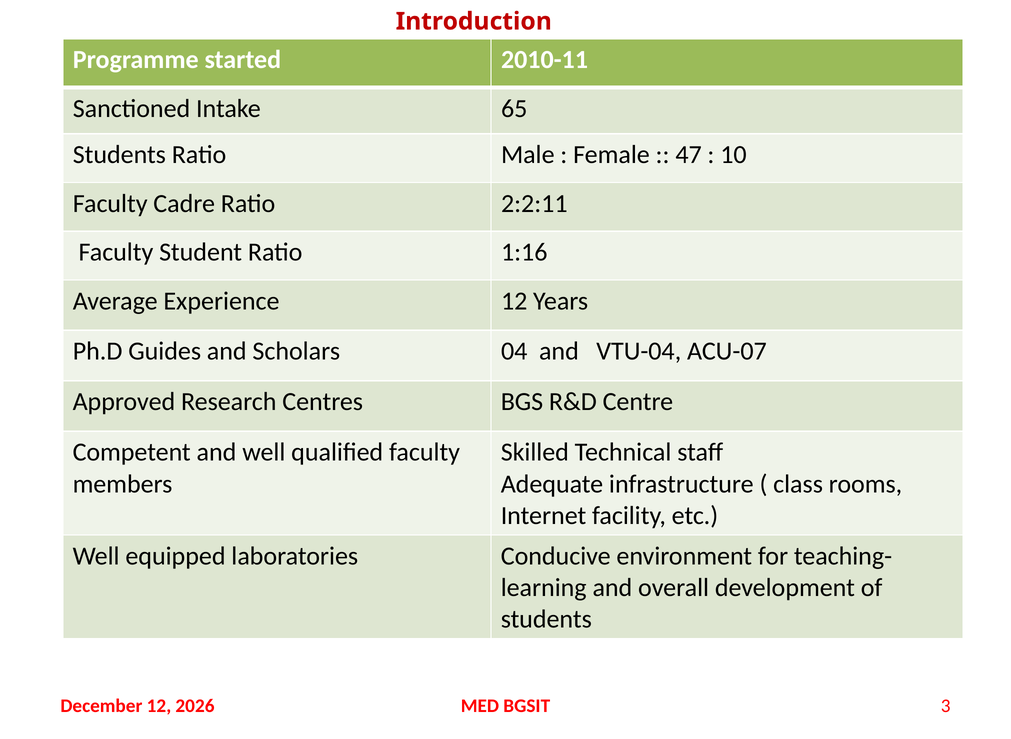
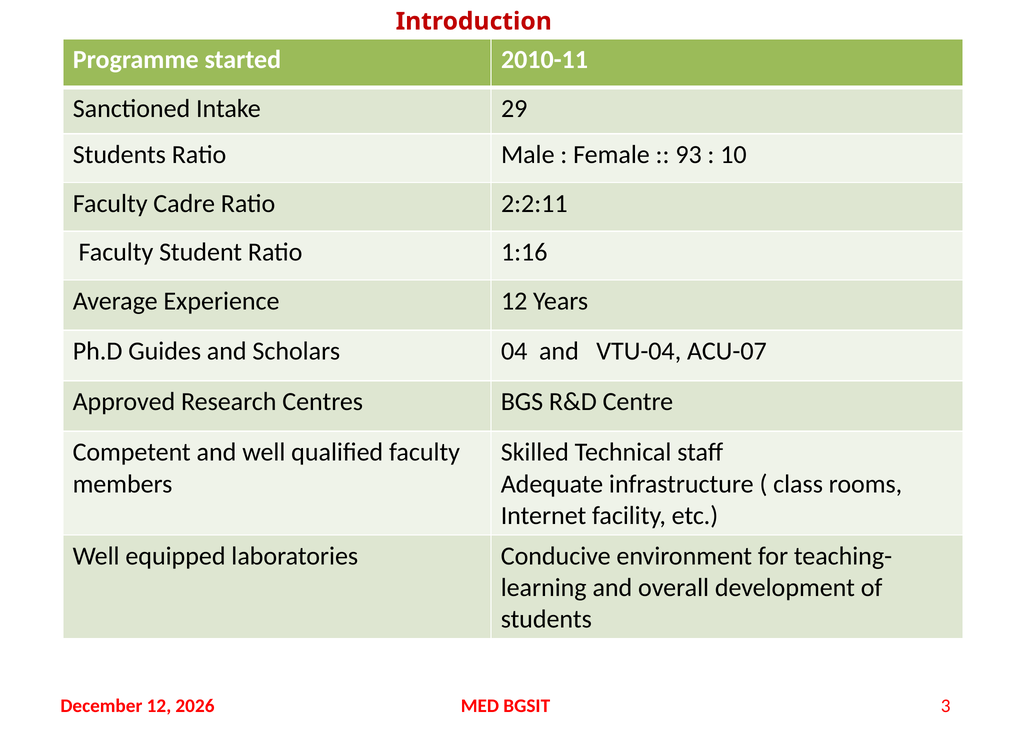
65: 65 -> 29 (514, 108)
47: 47 -> 93 (689, 155)
